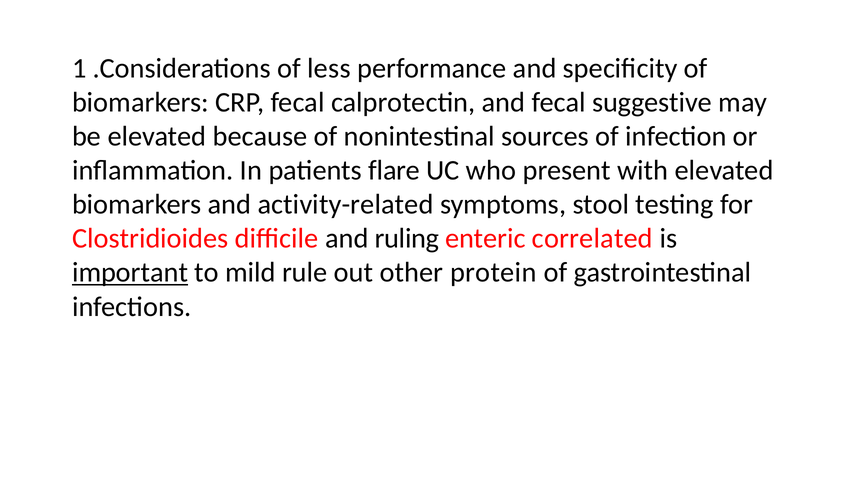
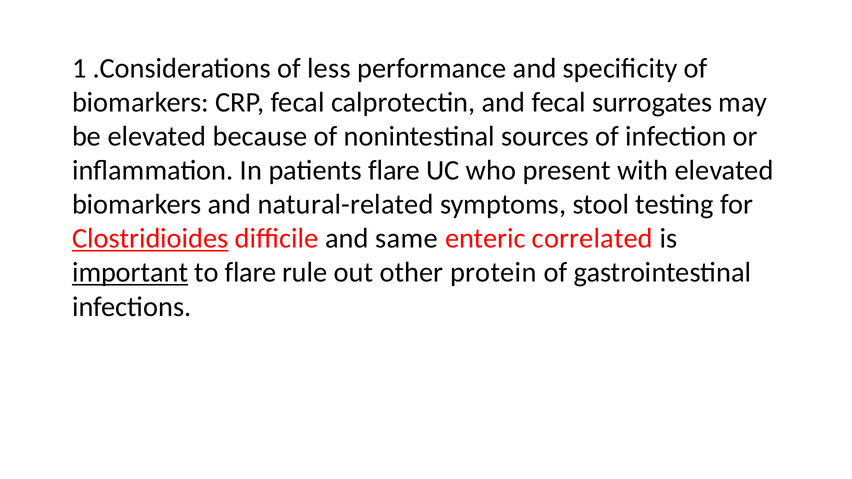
suggestive: suggestive -> surrogates (652, 102)
activity-related: activity-related -> natural-related (346, 205)
Clostridioides underline: none -> present (150, 239)
ruling: ruling -> same (407, 239)
to mild: mild -> flare (250, 273)
